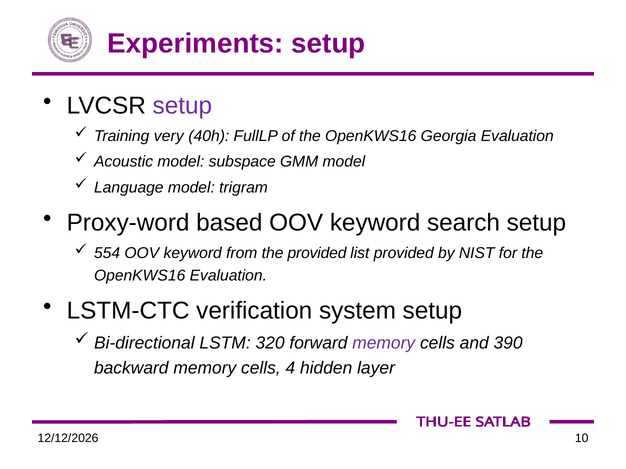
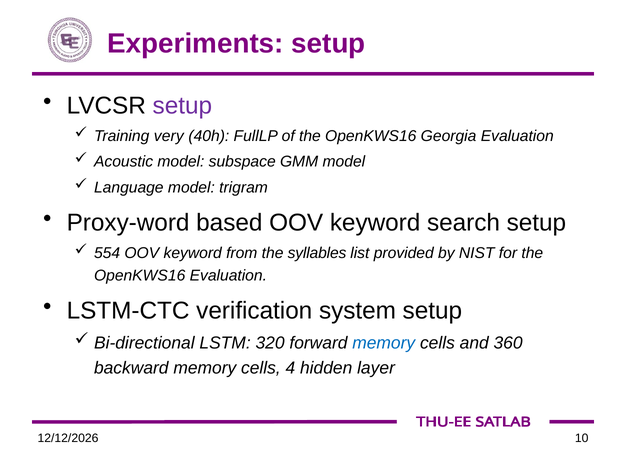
the provided: provided -> syllables (317, 253)
memory colour: purple -> blue (384, 343)
390: 390 -> 360 (508, 343)
